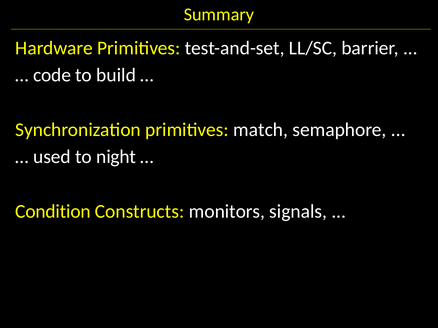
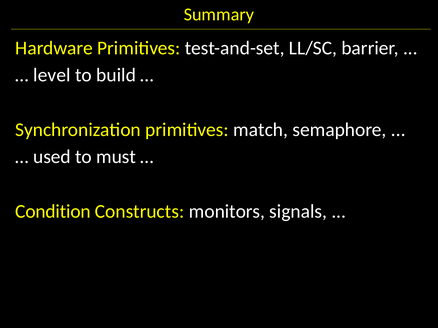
code: code -> level (52, 75)
night: night -> must (116, 157)
